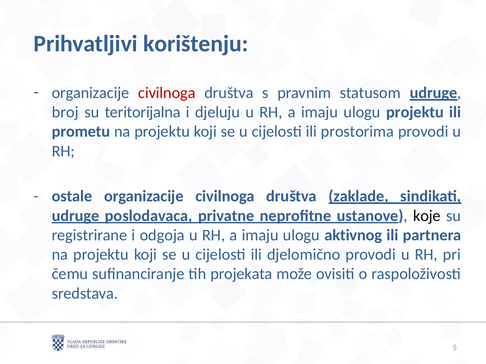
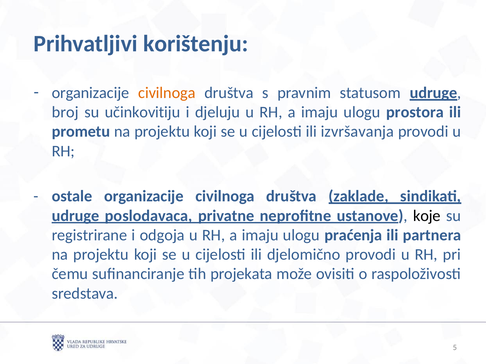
civilnoga colour: red -> orange (167, 93)
teritorijalna: teritorijalna -> učinkovitiju (143, 112)
ulogu projektu: projektu -> prostora (415, 112)
prostorima: prostorima -> izvršavanja (357, 132)
aktivnog: aktivnog -> praćenja (353, 235)
